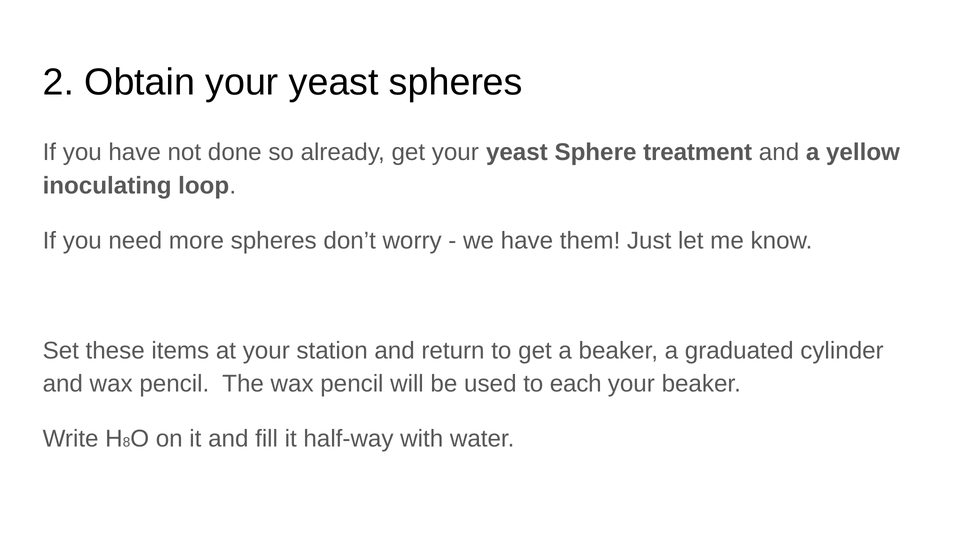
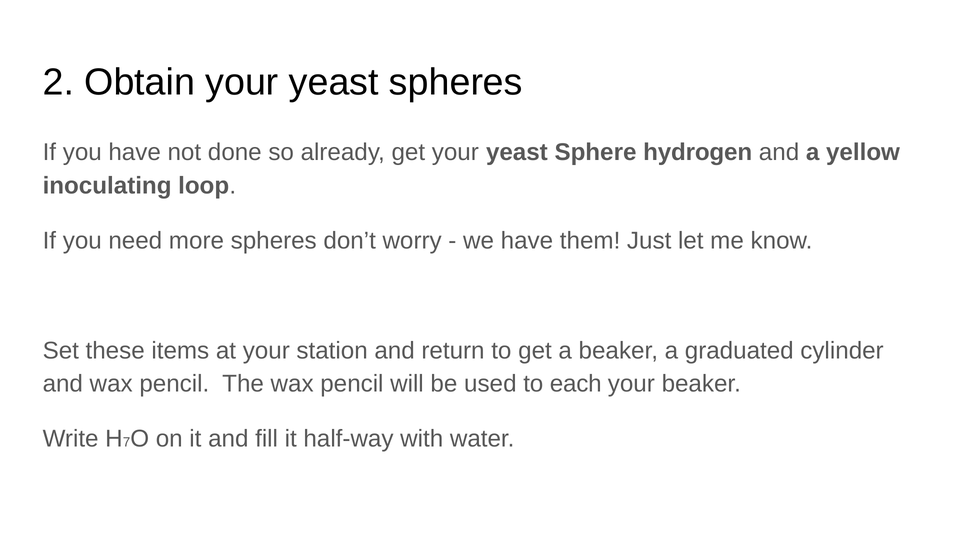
treatment: treatment -> hydrogen (698, 152)
8: 8 -> 7 (127, 442)
